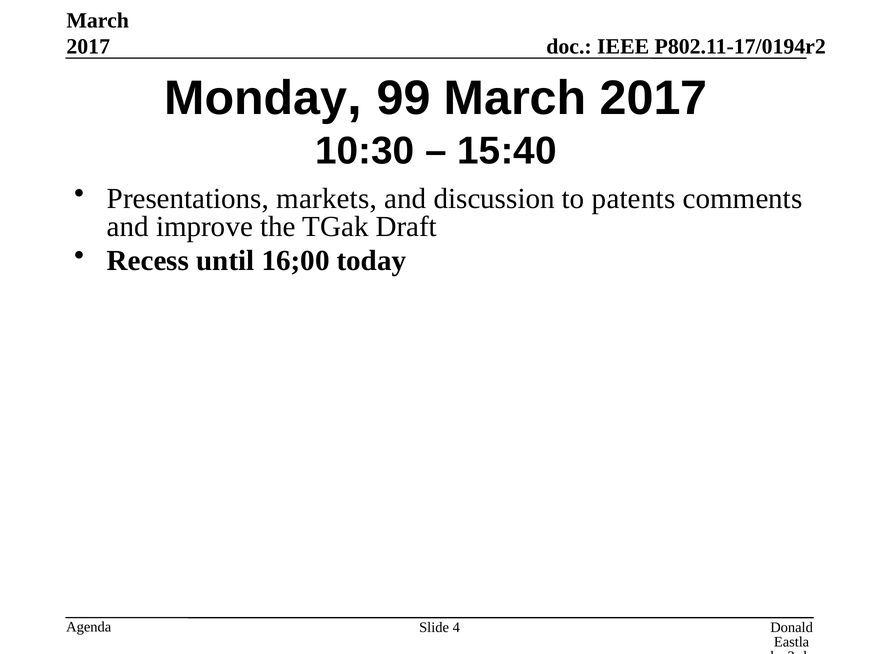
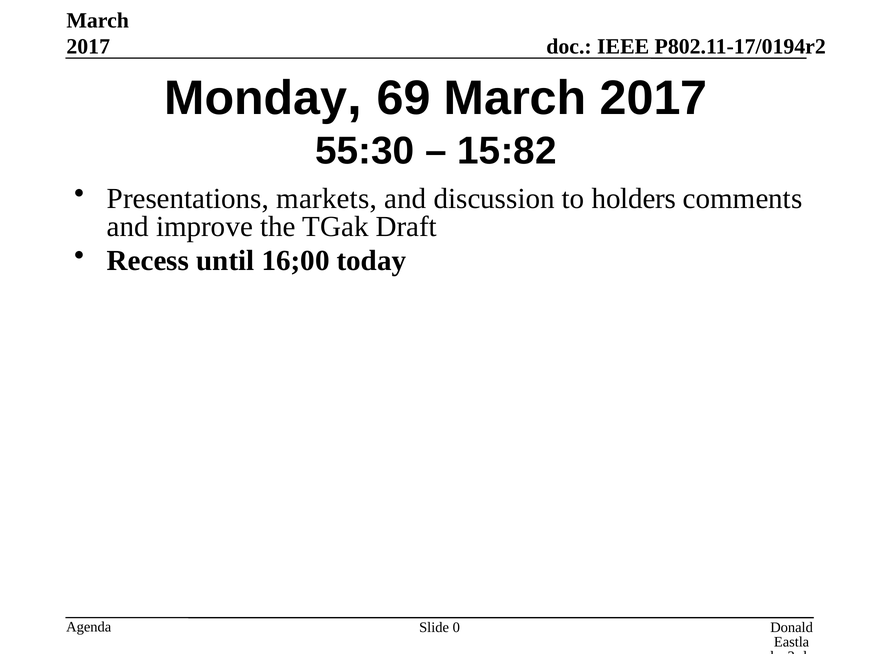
99: 99 -> 69 (404, 98)
10:30: 10:30 -> 55:30 (365, 151)
15:40: 15:40 -> 15:82 (507, 151)
patents: patents -> holders (634, 199)
4: 4 -> 0 (456, 627)
